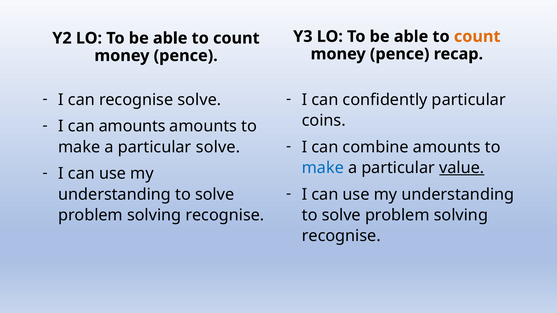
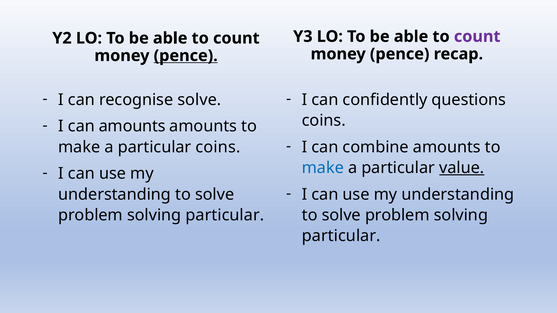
count colour: orange -> purple (477, 37)
pence underline: none -> present (186, 56)
confidently particular: particular -> questions (469, 100)
particular solve: solve -> coins (218, 147)
recognise: recognise -> particular (225, 215)
recognise: recognise -> particular (341, 236)
